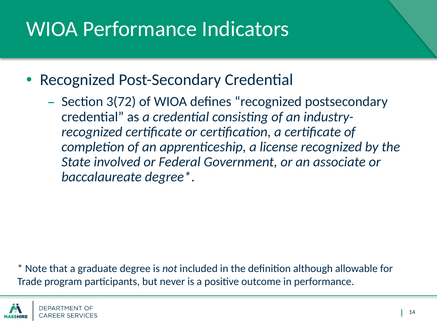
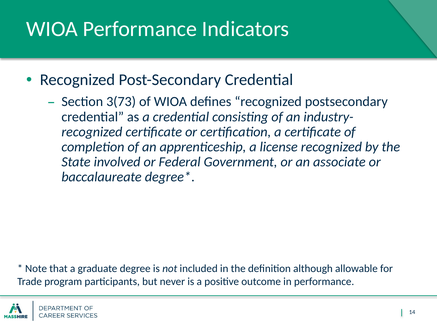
3(72: 3(72 -> 3(73 (121, 102)
